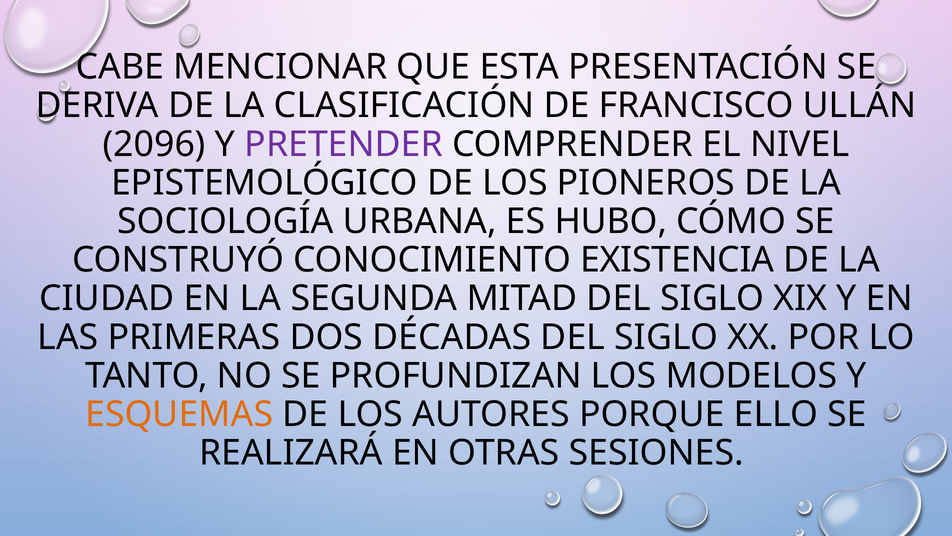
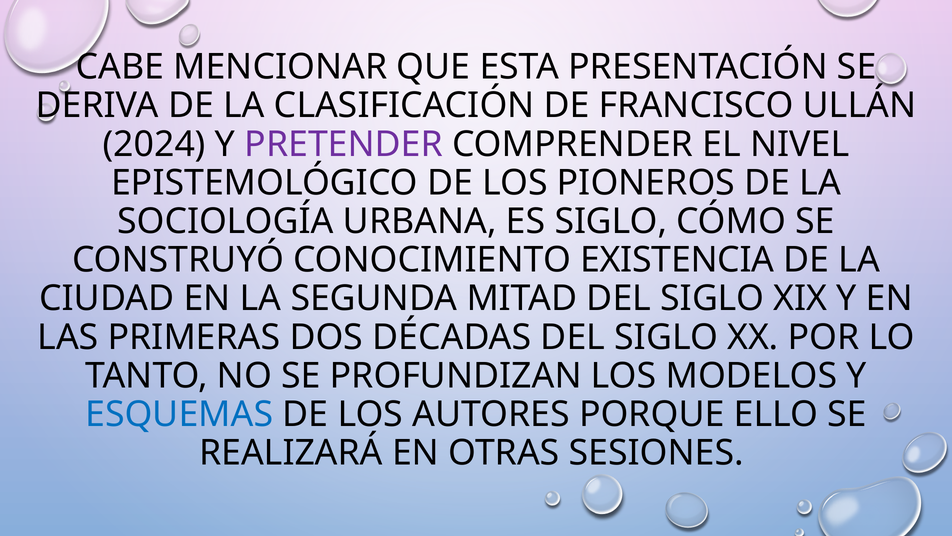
2096: 2096 -> 2024 (154, 144)
ES HUBO: HUBO -> SIGLO (611, 221)
ESQUEMAS colour: orange -> blue (179, 414)
